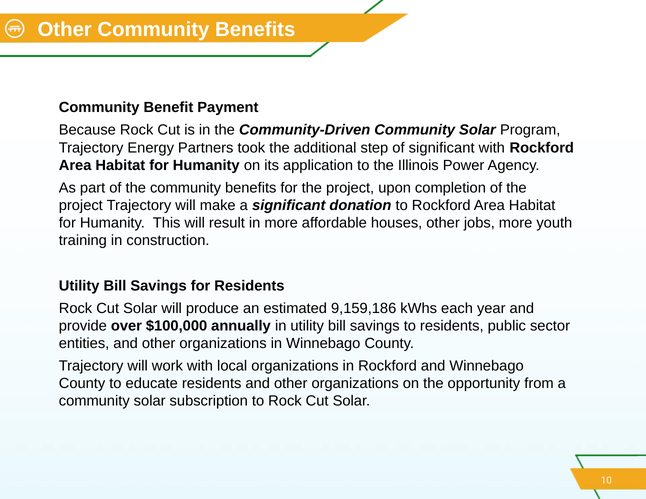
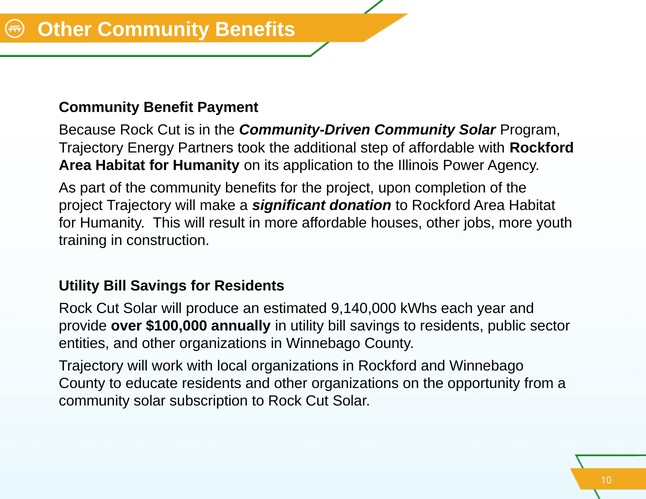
of significant: significant -> affordable (442, 148)
9,159,186: 9,159,186 -> 9,140,000 (364, 308)
